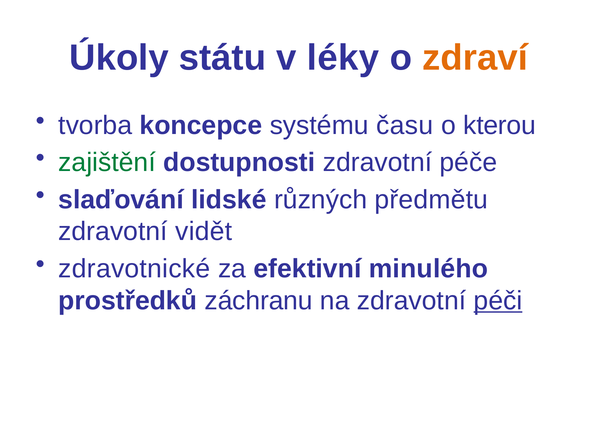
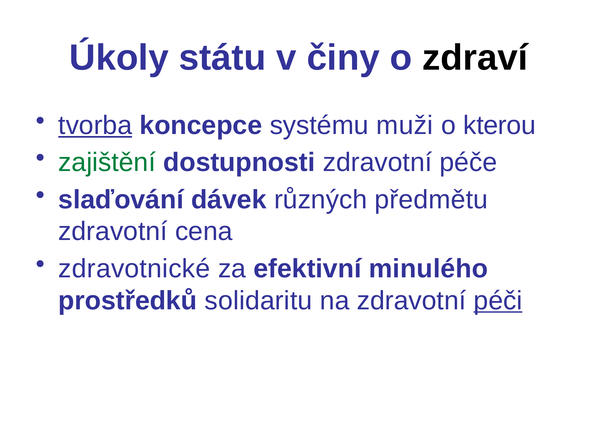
léky: léky -> činy (343, 58)
zdraví colour: orange -> black (475, 58)
tvorba underline: none -> present (95, 125)
času: času -> muži (405, 125)
lidské: lidské -> dávek (229, 200)
vidět: vidět -> cena (204, 232)
záchranu: záchranu -> solidaritu (258, 301)
